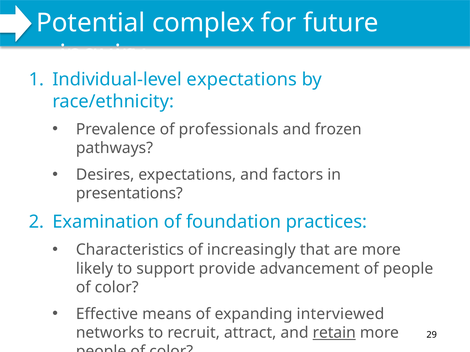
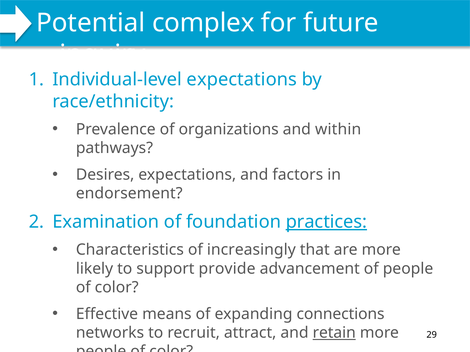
professionals: professionals -> organizations (229, 130)
frozen: frozen -> within (338, 130)
presentations: presentations -> endorsement (129, 194)
practices underline: none -> present (326, 222)
interviewed: interviewed -> connections (341, 314)
